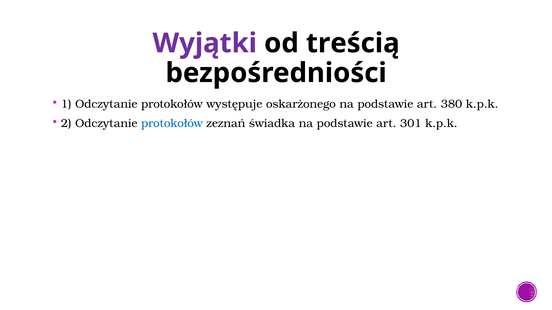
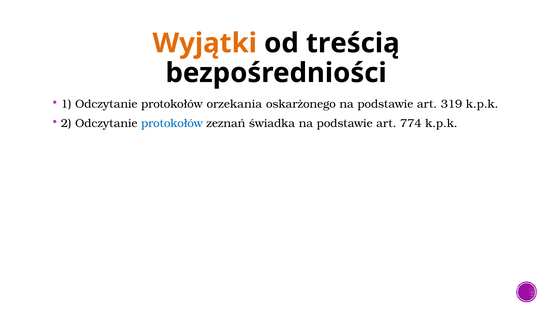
Wyjątki colour: purple -> orange (205, 43)
występuje: występuje -> orzekania (234, 104)
380: 380 -> 319 (451, 104)
301: 301 -> 774 (411, 124)
